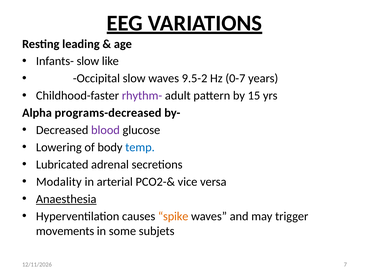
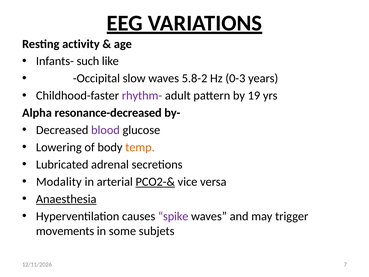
leading: leading -> activity (81, 44)
Infants- slow: slow -> such (88, 61)
9.5-2: 9.5-2 -> 5.8-2 (195, 78)
0-7: 0-7 -> 0-3 (235, 78)
15: 15 -> 19 (254, 96)
programs-decreased: programs-decreased -> resonance-decreased (108, 113)
temp colour: blue -> orange (140, 147)
PCO2-& underline: none -> present (155, 182)
spike colour: orange -> purple (173, 216)
